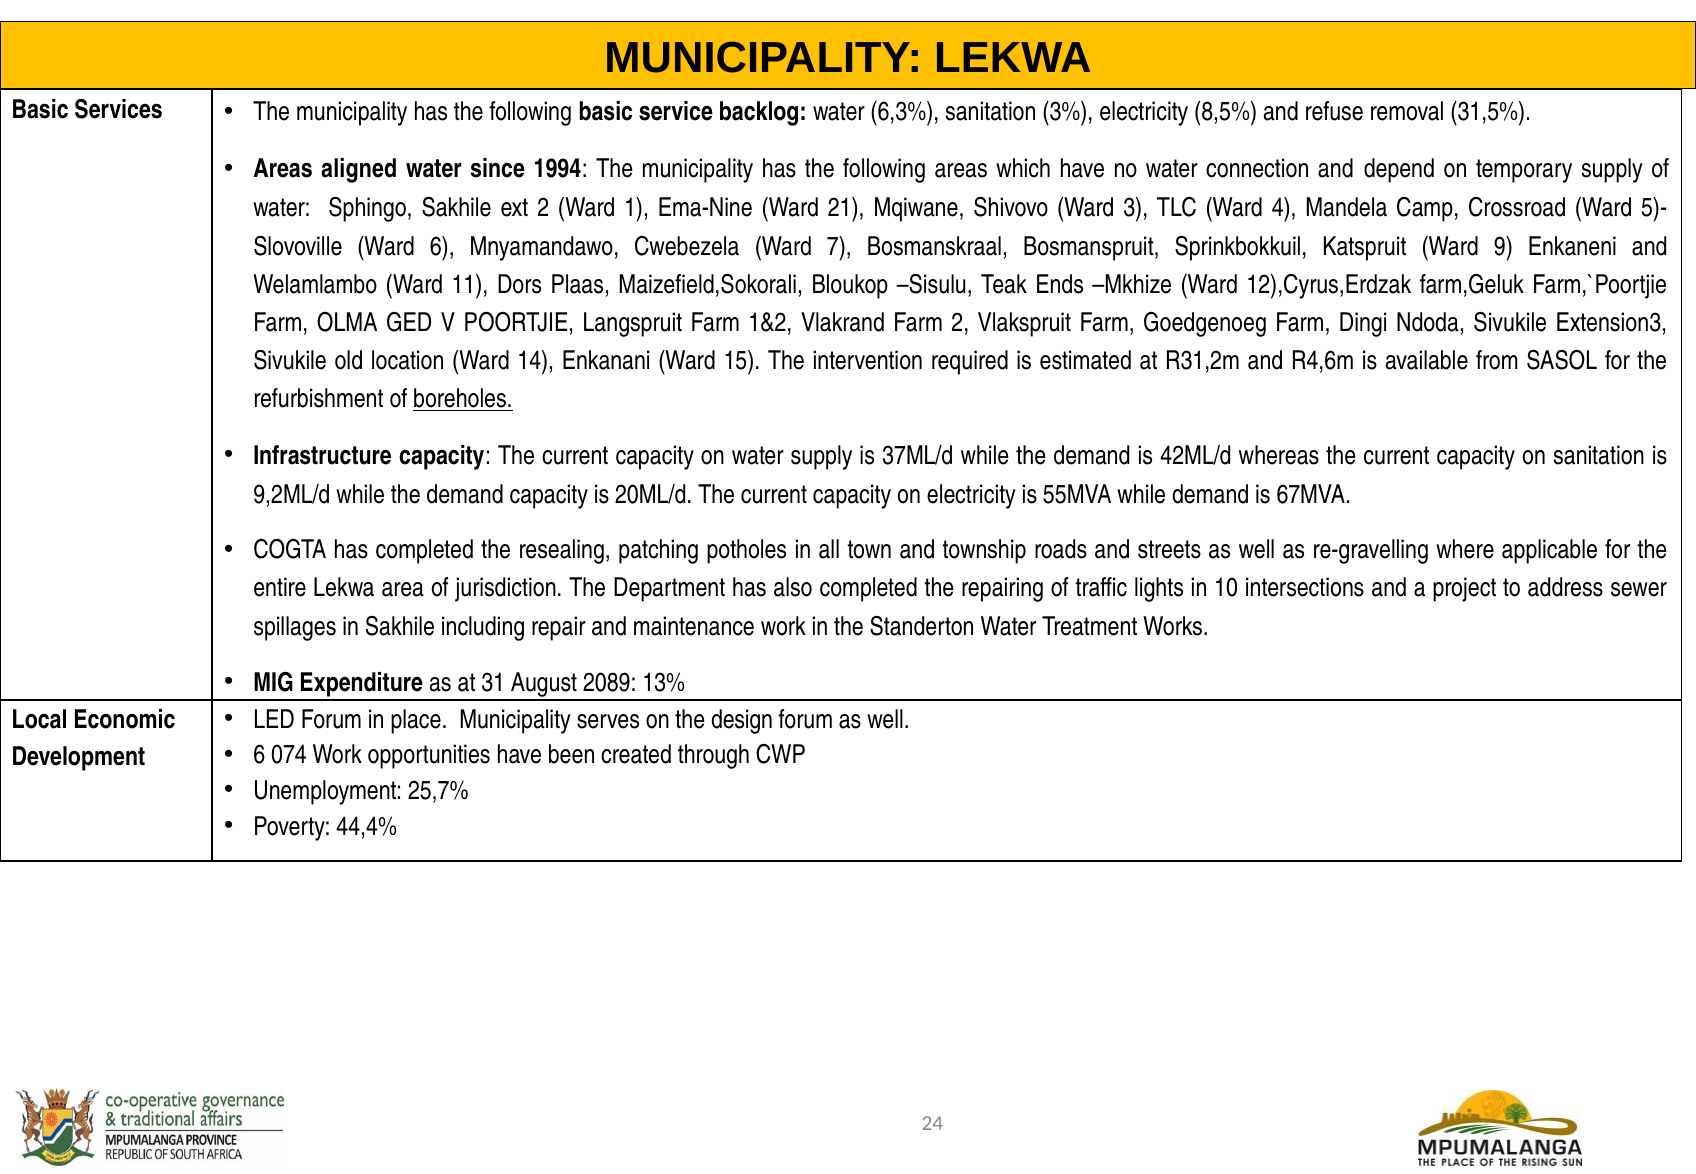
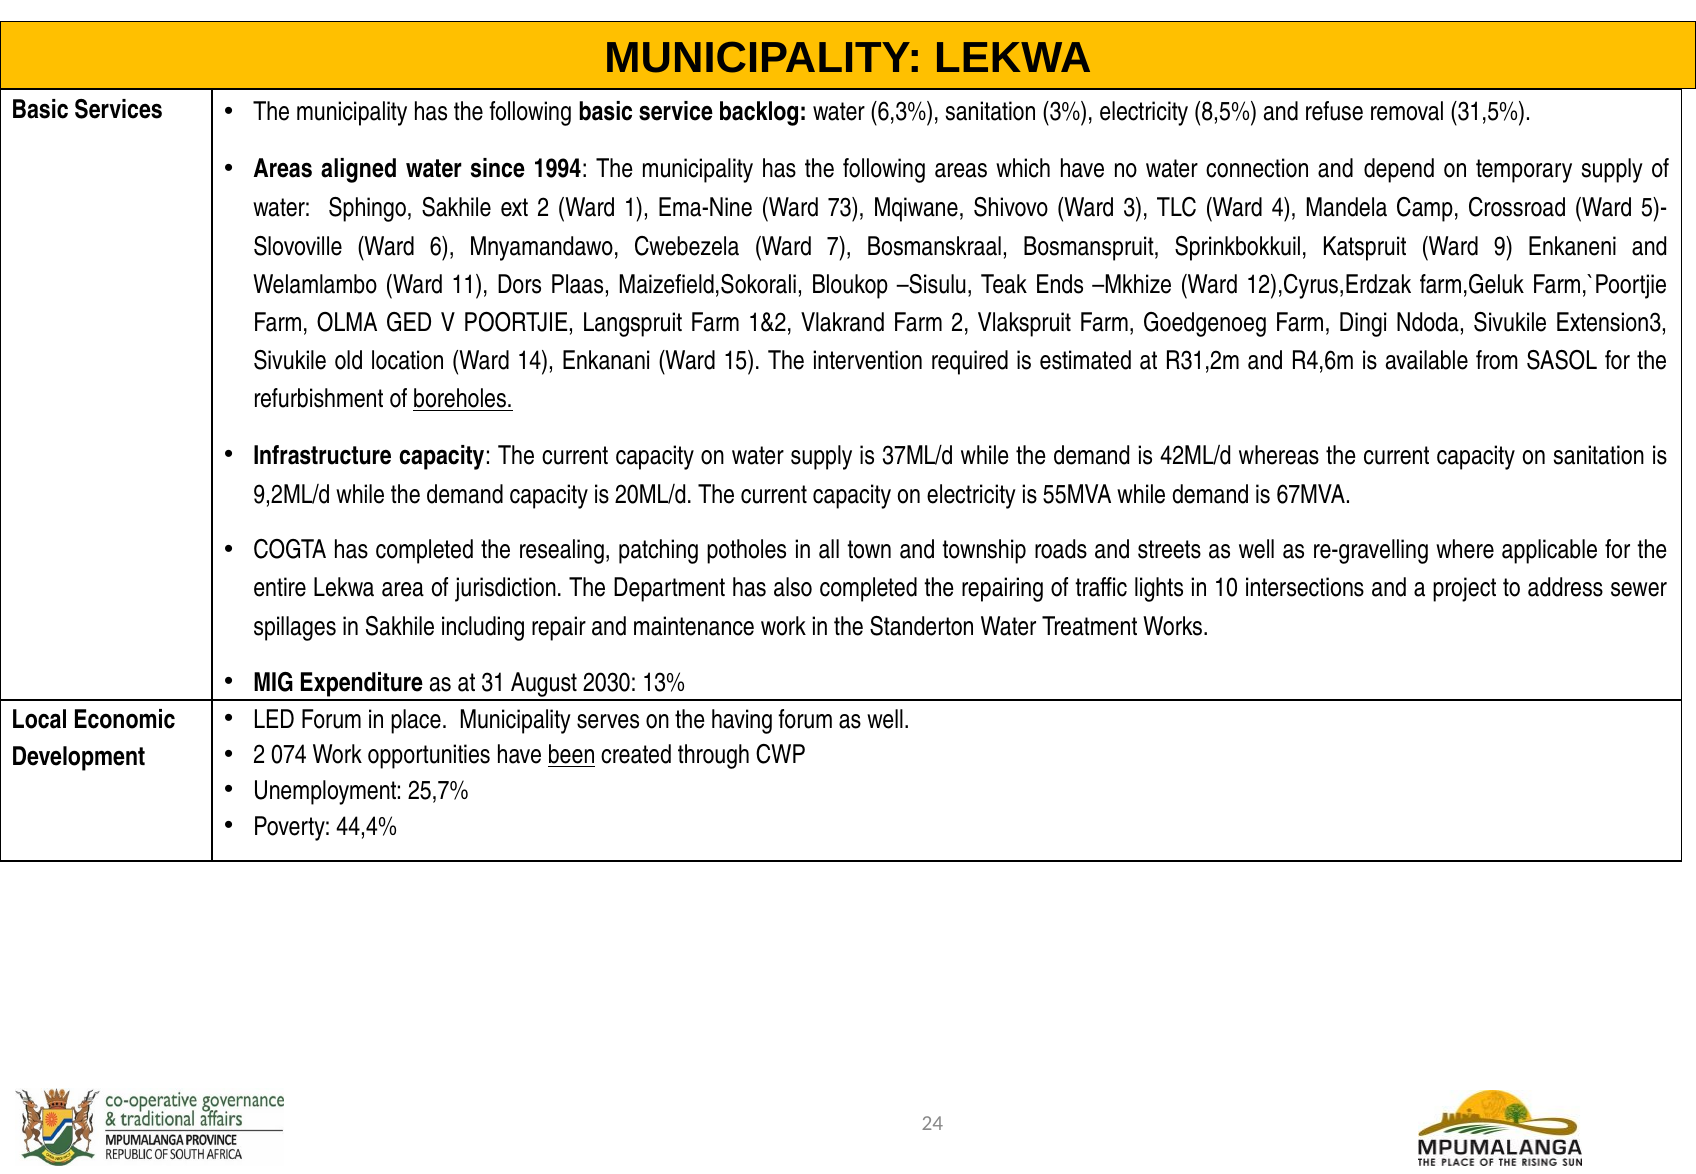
21: 21 -> 73 (846, 208)
2089: 2089 -> 2030 (610, 683)
design: design -> having (742, 719)
6: 6 -> 2 (259, 755)
been underline: none -> present (572, 755)
